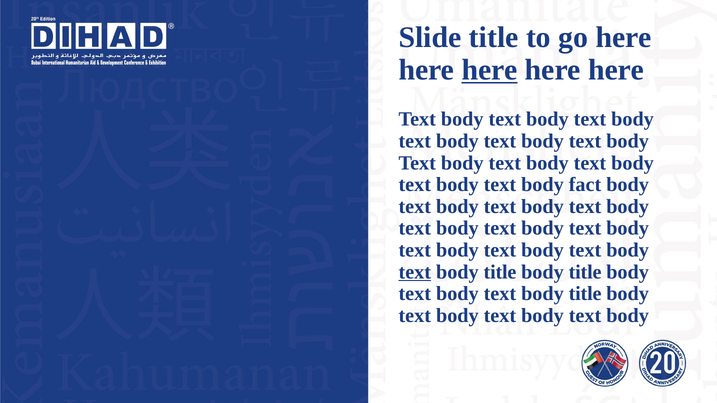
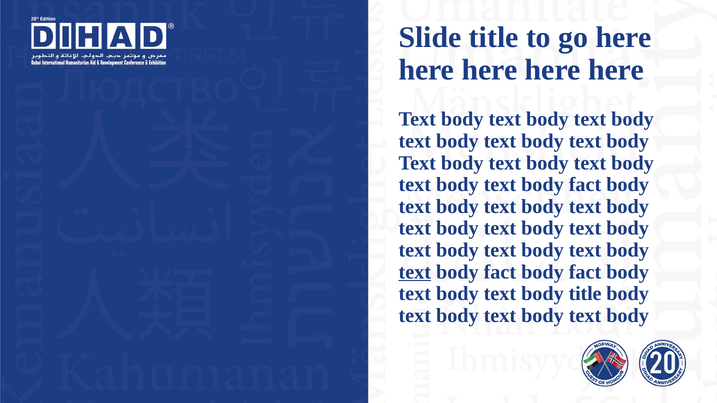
here underline: present -> none (490, 70)
title: title -> fact (500, 272)
title: title -> fact (585, 272)
